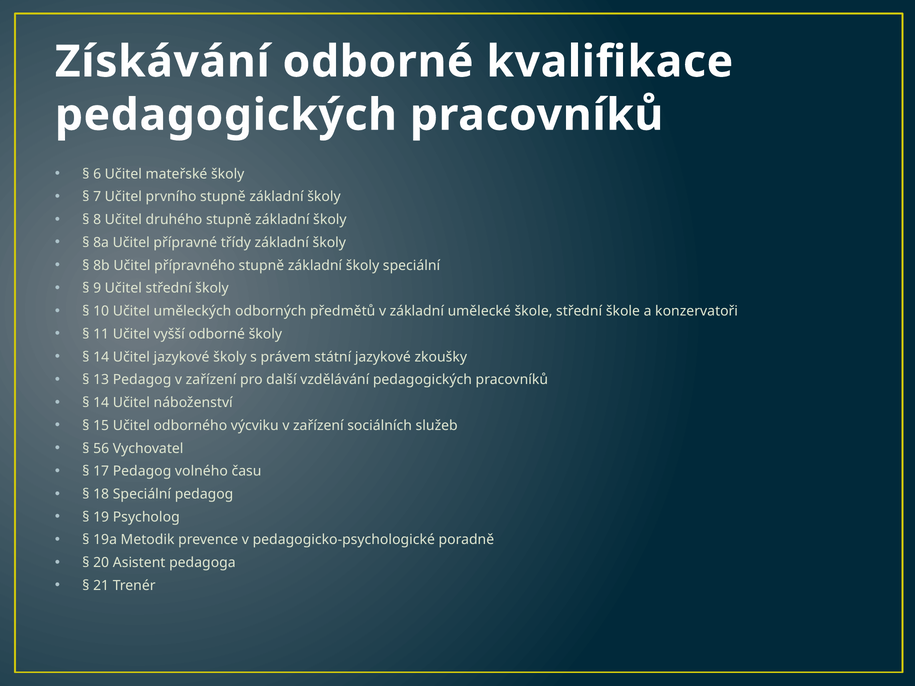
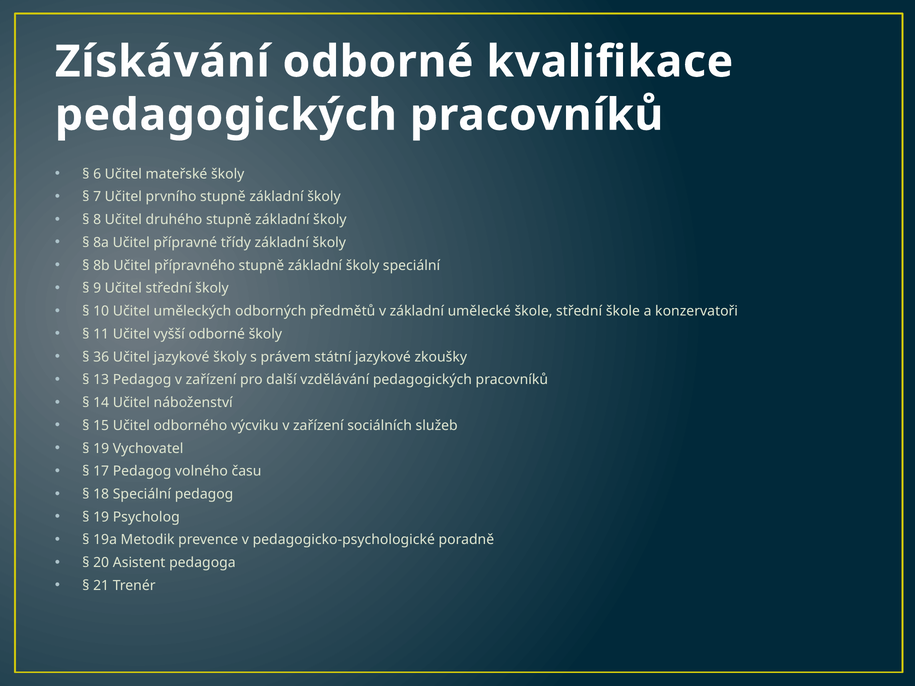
14: 14 -> 36 (101, 357)
56: 56 -> 19 (101, 449)
